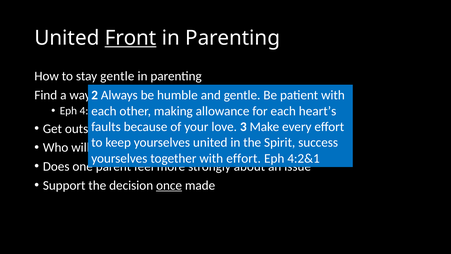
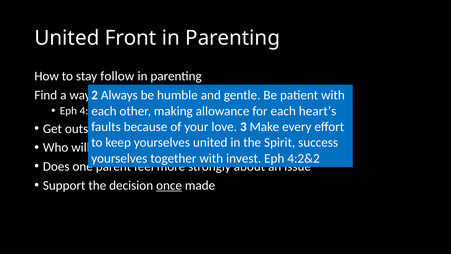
Front underline: present -> none (131, 38)
stay gentle: gentle -> follow (117, 76)
effort: effort -> invest (244, 158)
4:2&1: 4:2&1 -> 4:2&2 (304, 158)
